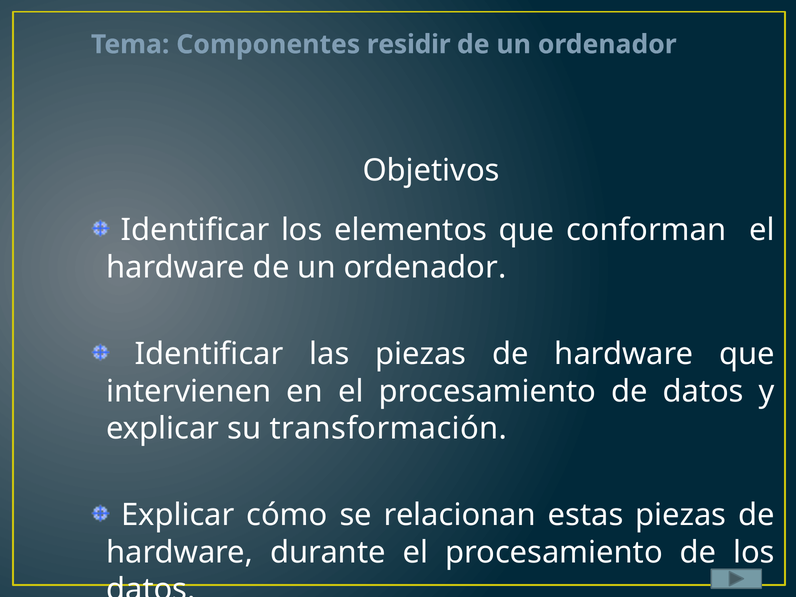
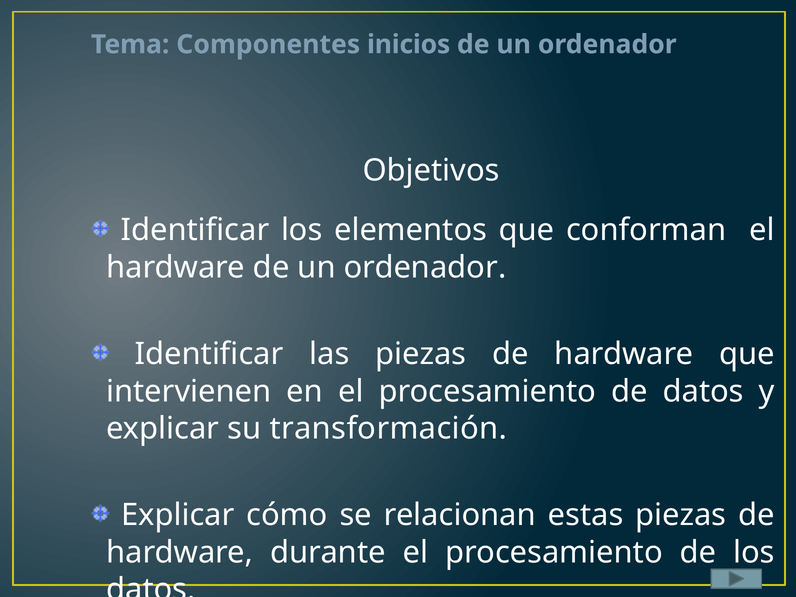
residir: residir -> inicios (409, 44)
